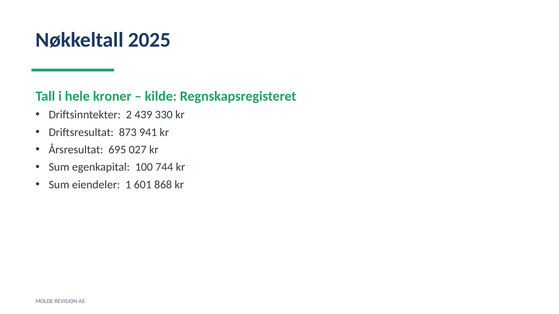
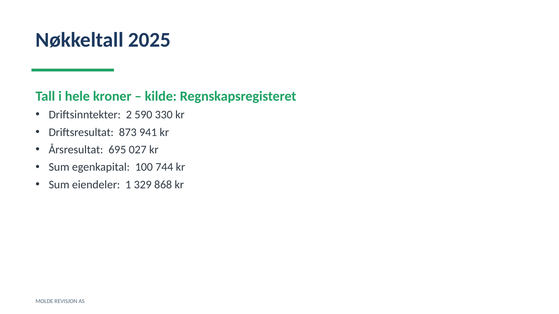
439: 439 -> 590 (143, 115)
601: 601 -> 329 (143, 185)
